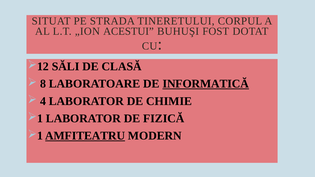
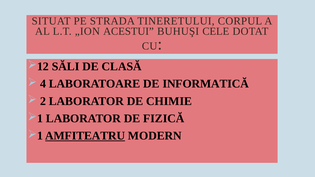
FOST: FOST -> CELE (216, 31)
8: 8 -> 4 (43, 84)
INFORMATICĂ underline: present -> none (206, 84)
4: 4 -> 2 (43, 101)
